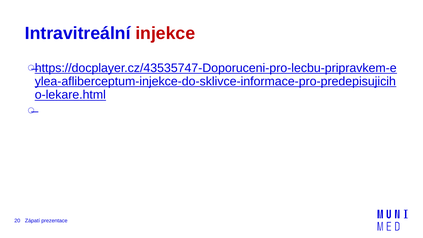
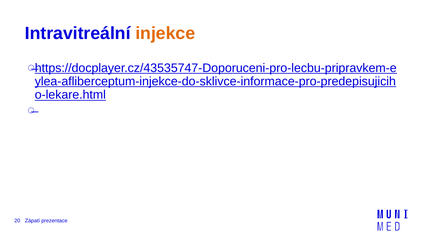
injekce colour: red -> orange (165, 33)
